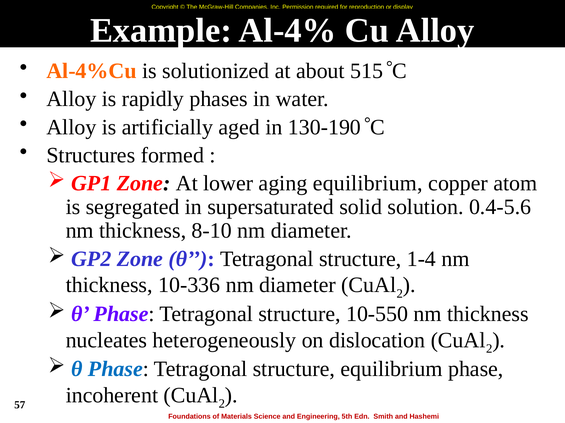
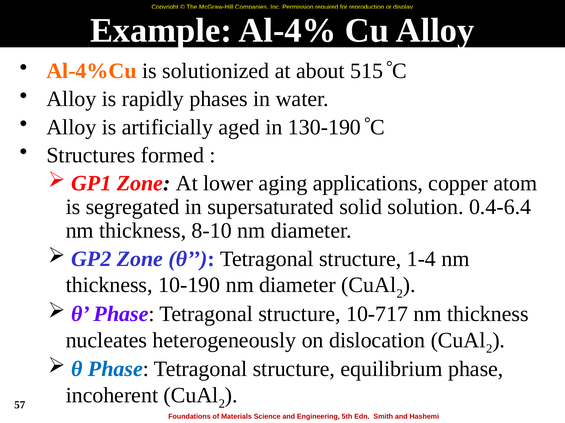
aging equilibrium: equilibrium -> applications (368, 184)
0.4-5.6: 0.4-5.6 -> 0.4-6.4 (500, 207)
10-336: 10-336 -> 10-190 (189, 286)
10-550: 10-550 -> 10-717 (377, 314)
